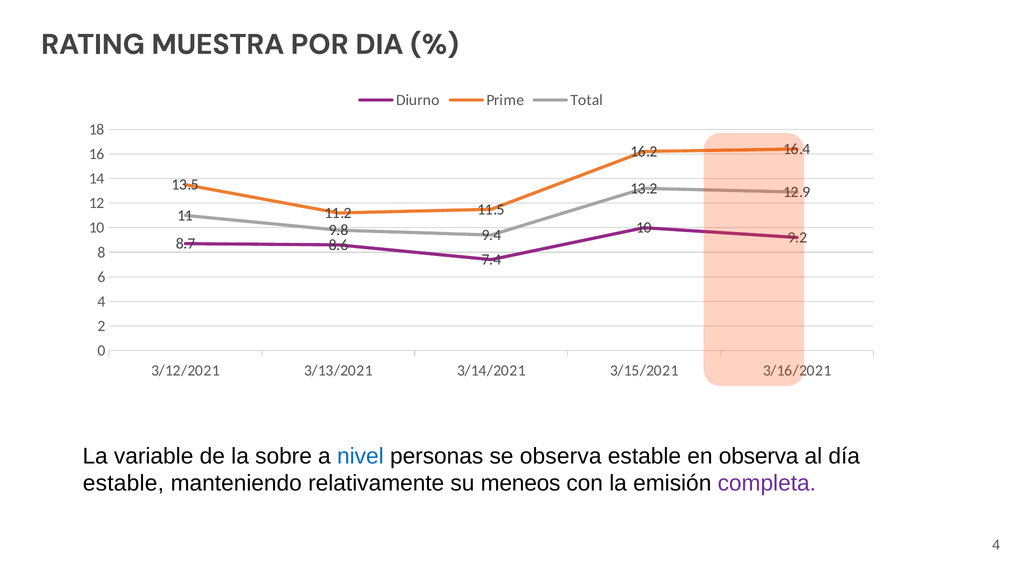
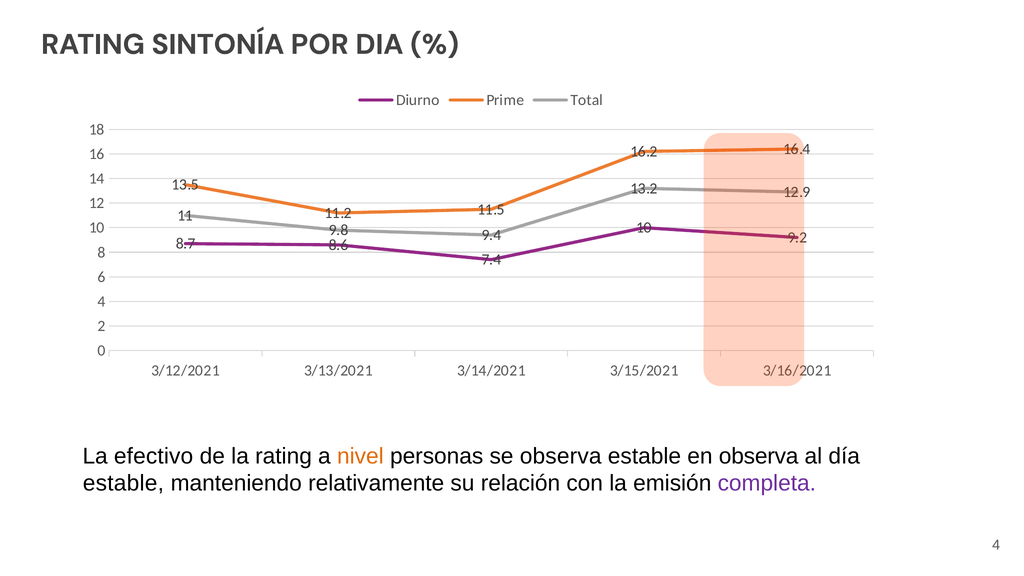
MUESTRA: MUESTRA -> SINTONÍA (218, 44)
variable: variable -> efectivo (154, 456)
la sobre: sobre -> rating (284, 456)
nivel colour: blue -> orange (360, 456)
meneos: meneos -> relación (520, 483)
